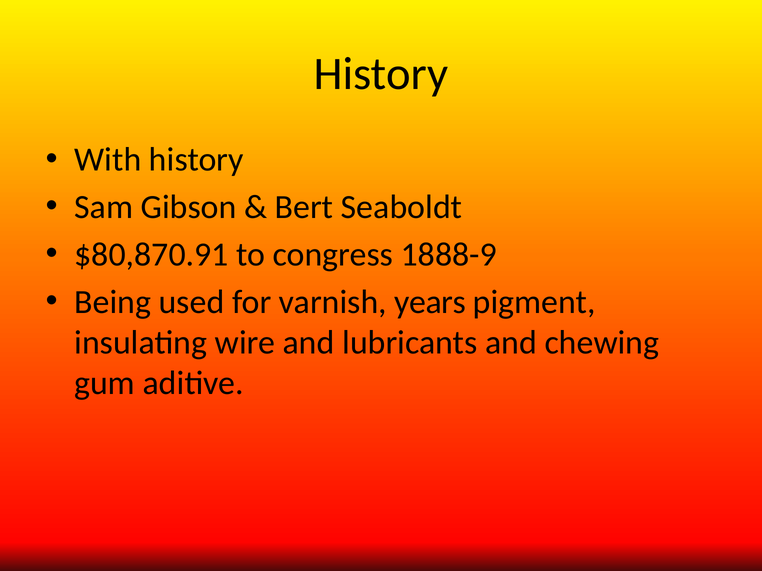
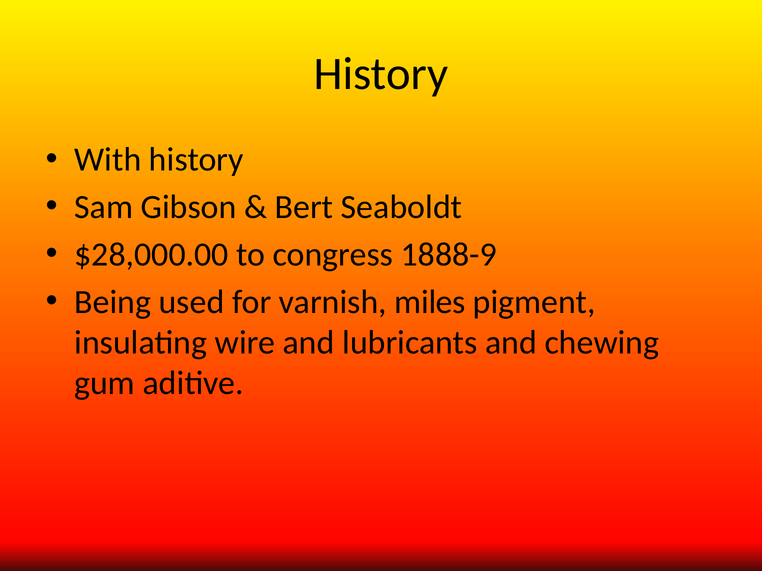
$80,870.91: $80,870.91 -> $28,000.00 (151, 255)
years: years -> miles (430, 302)
